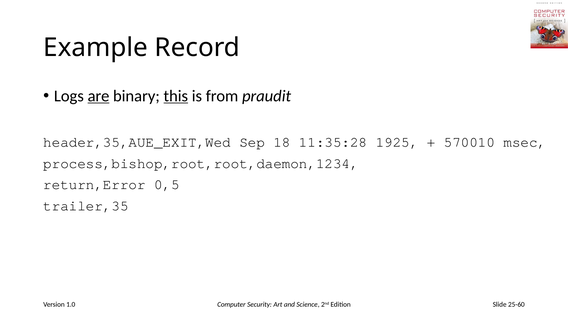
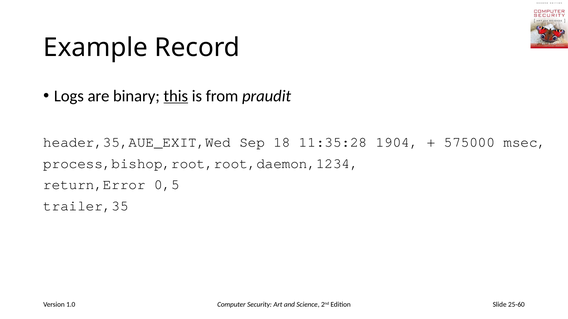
are underline: present -> none (98, 96)
1925: 1925 -> 1904 (397, 142)
570010: 570010 -> 575000 (469, 142)
